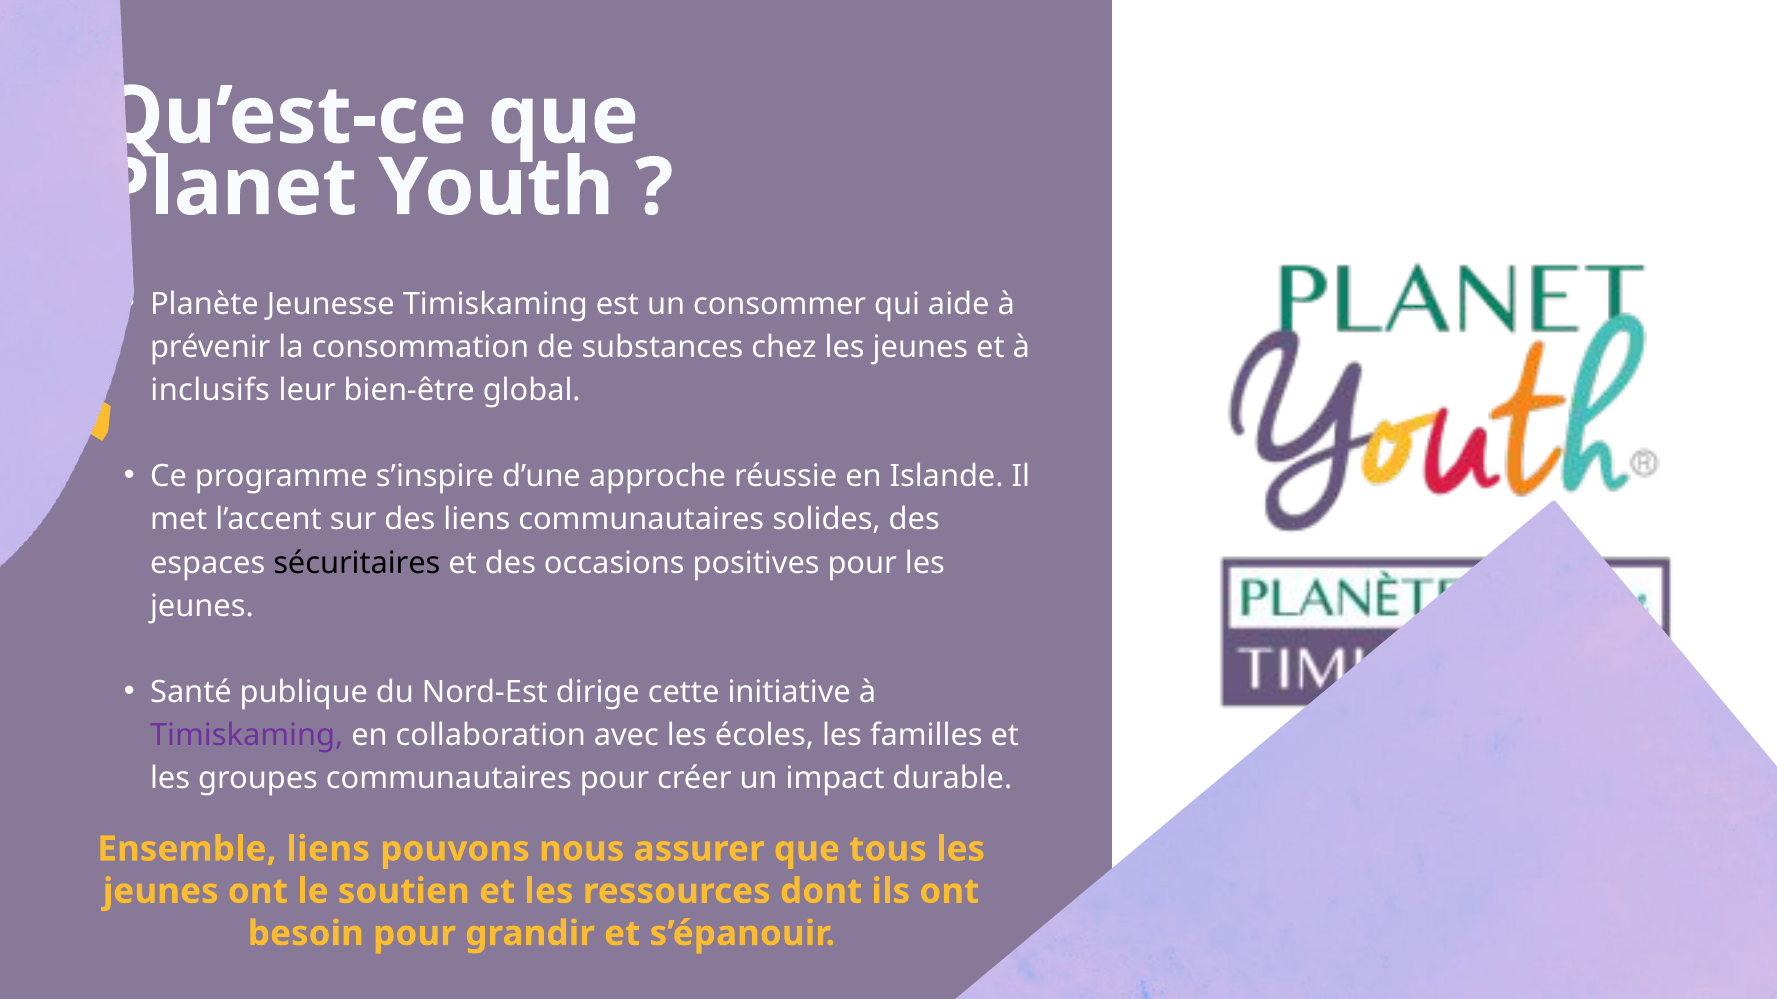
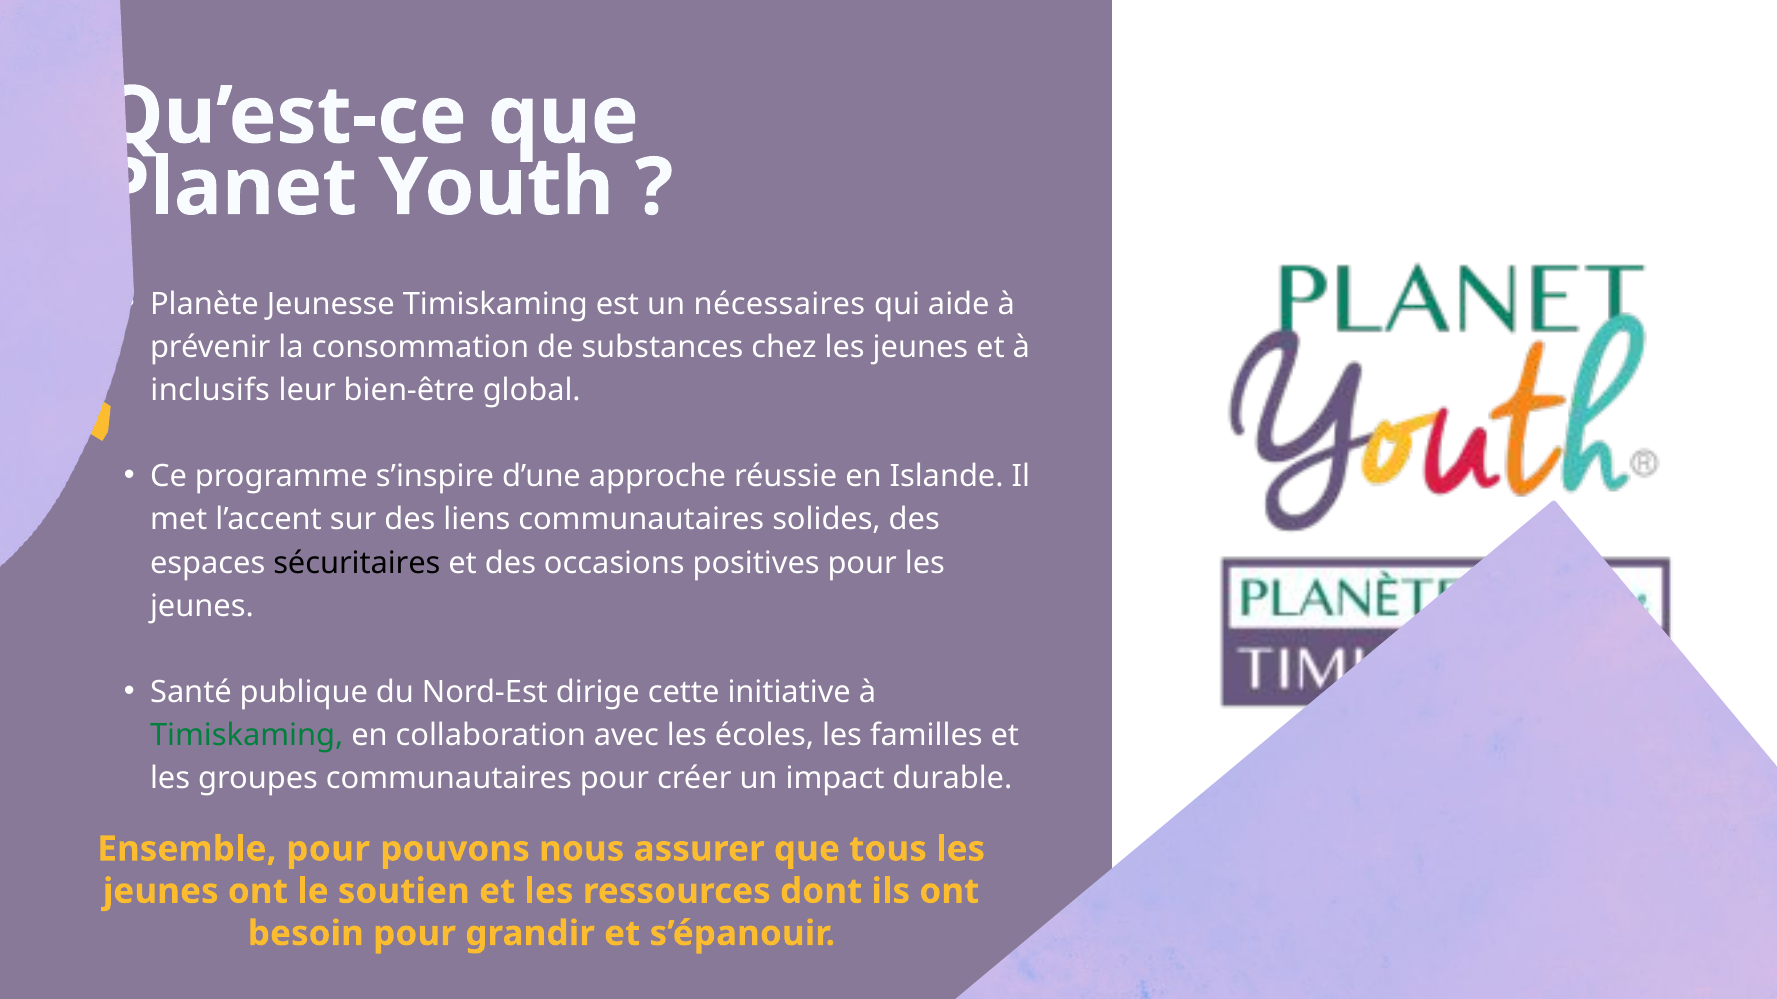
consommer: consommer -> nécessaires (779, 304)
Timiskaming colour: purple -> green (247, 736)
Ensemble liens: liens -> pour (328, 849)
